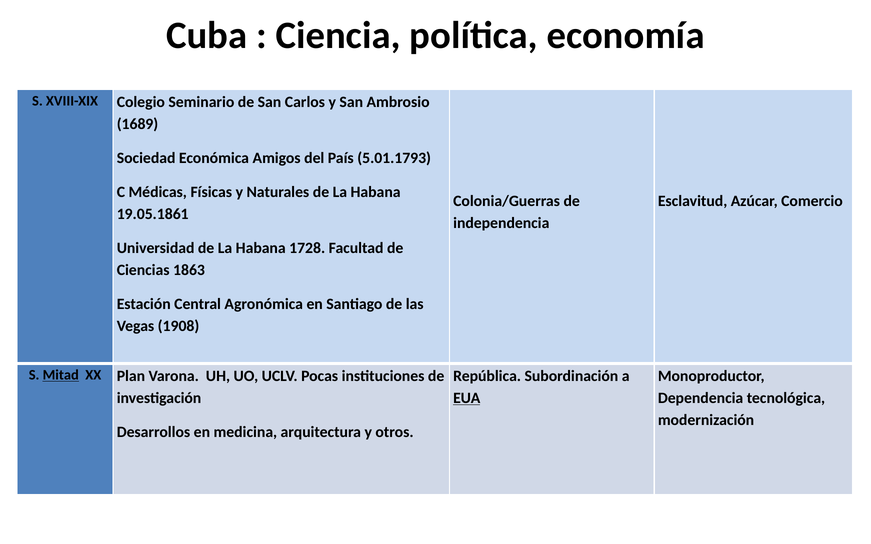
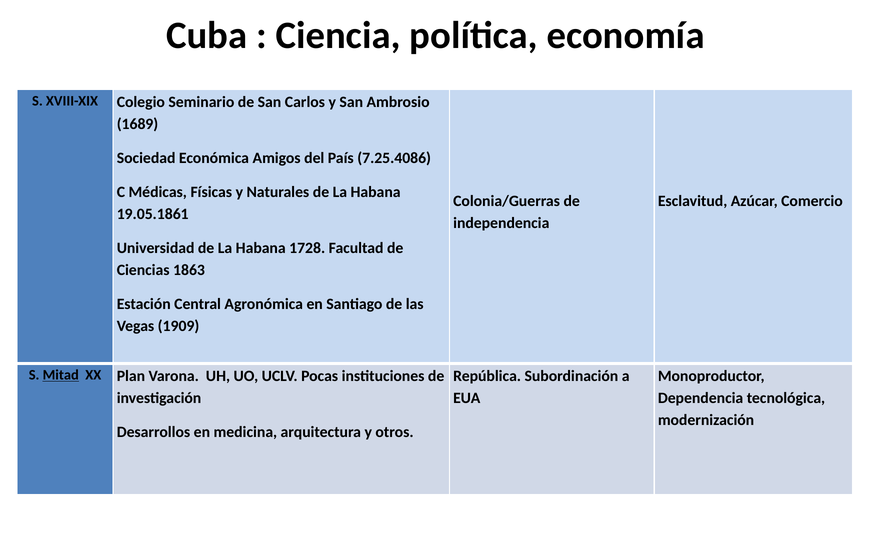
5.01.1793: 5.01.1793 -> 7.25.4086 (394, 158)
1908: 1908 -> 1909 (179, 326)
EUA underline: present -> none (467, 398)
